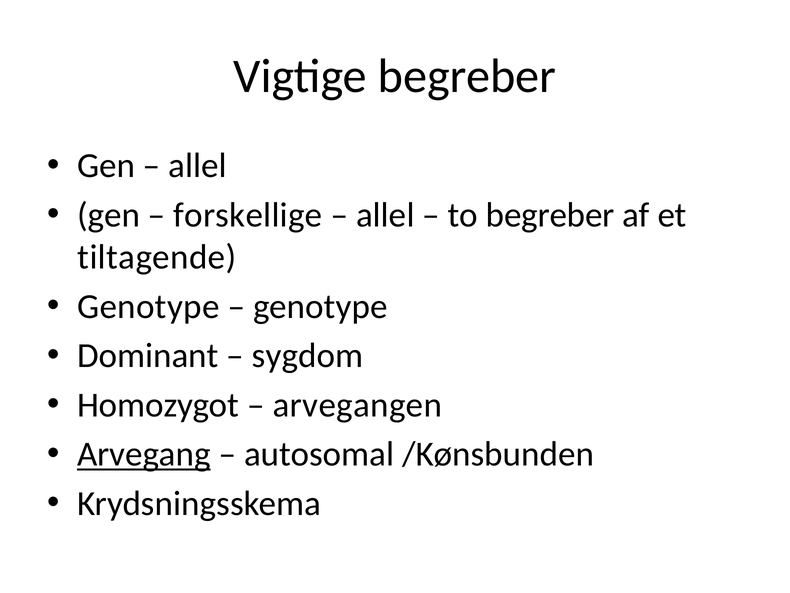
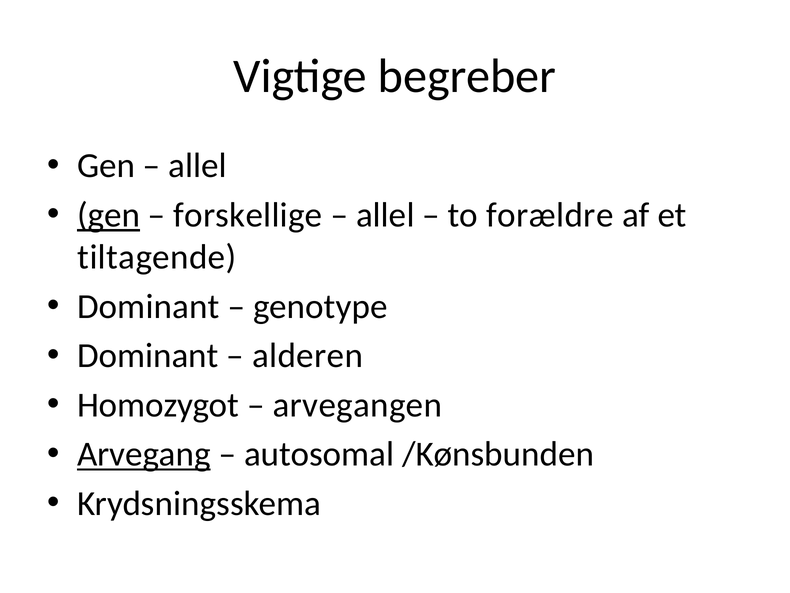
gen underline: none -> present (109, 215)
to begreber: begreber -> forældre (550, 215)
Genotype: Genotype -> Dominant (148, 306)
sygdom: sygdom -> alderen (308, 356)
